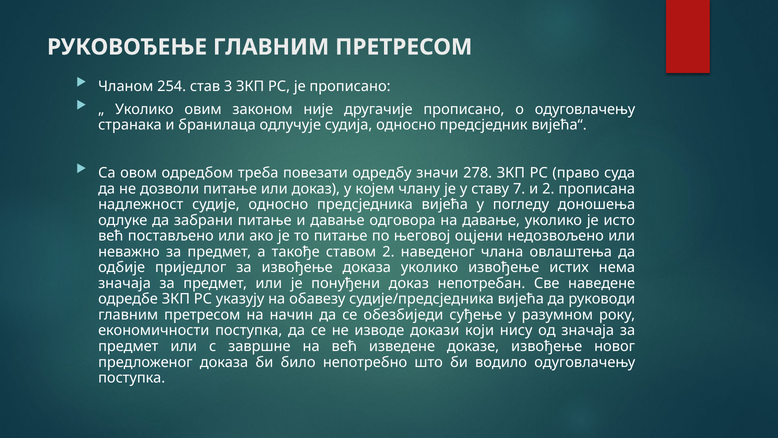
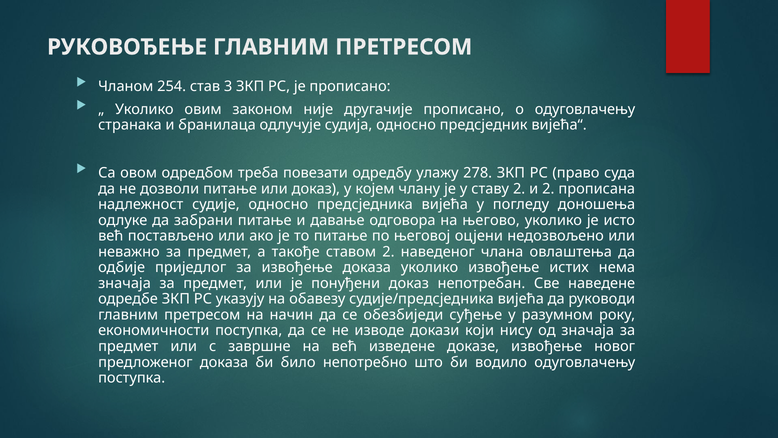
значи: значи -> улажу (437, 173)
ставу 7: 7 -> 2 (519, 189)
на давање: давање -> његово (491, 220)
